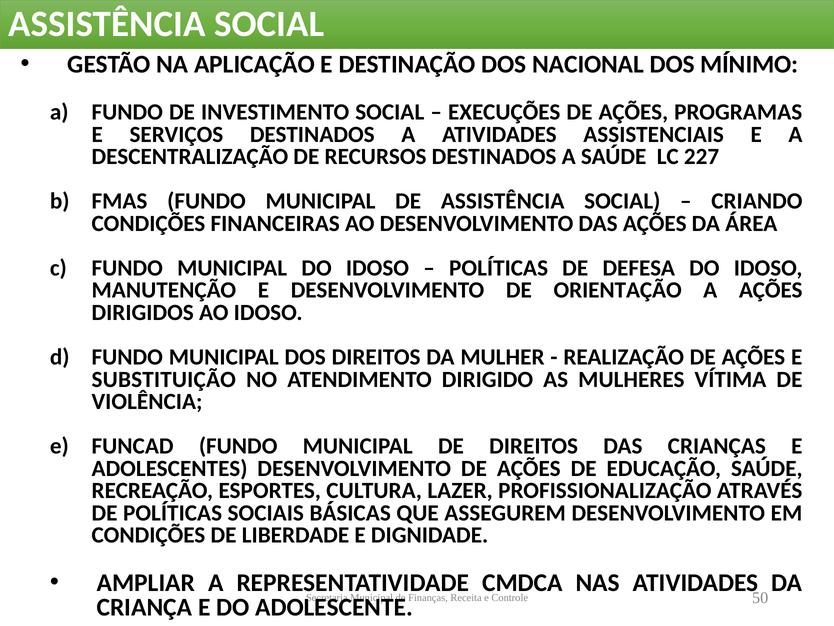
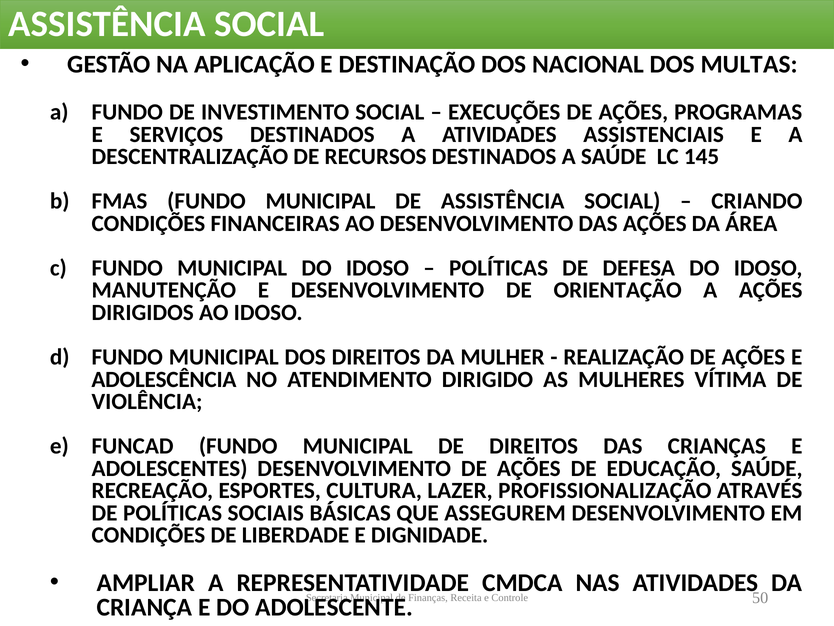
MÍNIMO: MÍNIMO -> MULTAS (749, 64)
227: 227 -> 145 (702, 157)
SUBSTITUIÇÃO: SUBSTITUIÇÃO -> ADOLESCÊNCIA (164, 379)
